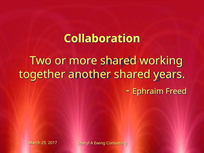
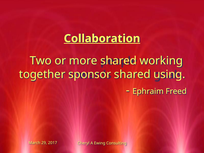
Collaboration underline: none -> present (102, 39)
another: another -> sponsor (90, 74)
years: years -> using (169, 74)
